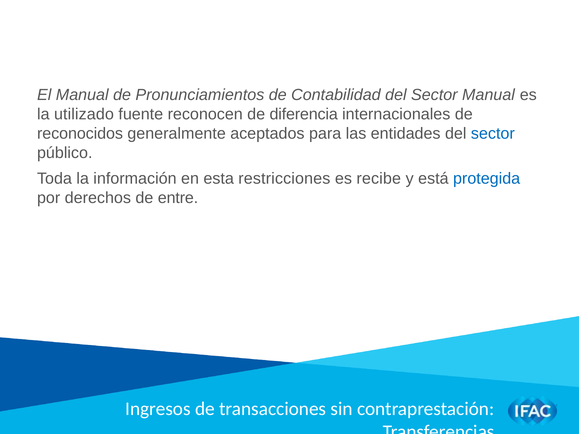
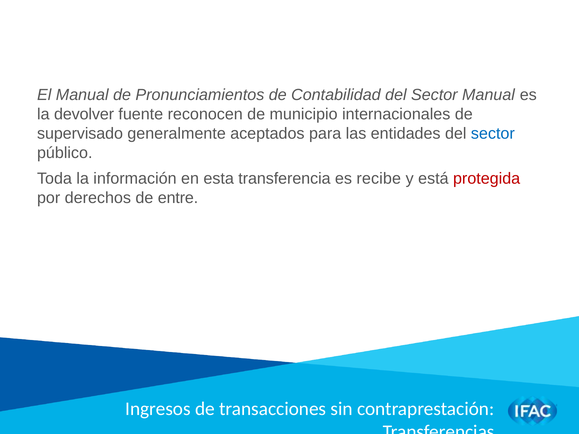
utilizado: utilizado -> devolver (84, 114)
diferencia: diferencia -> municipio (304, 114)
reconocidos: reconocidos -> supervisado (80, 134)
restricciones: restricciones -> transferencia (284, 179)
protegida colour: blue -> red (487, 179)
